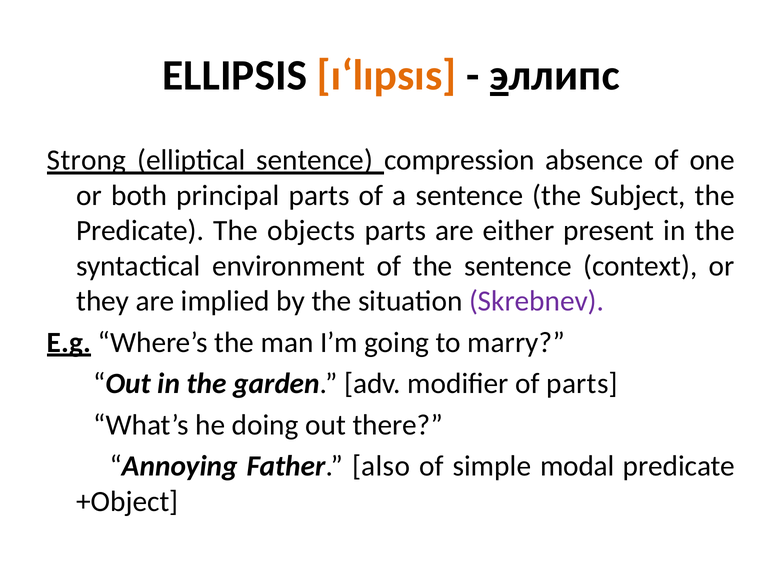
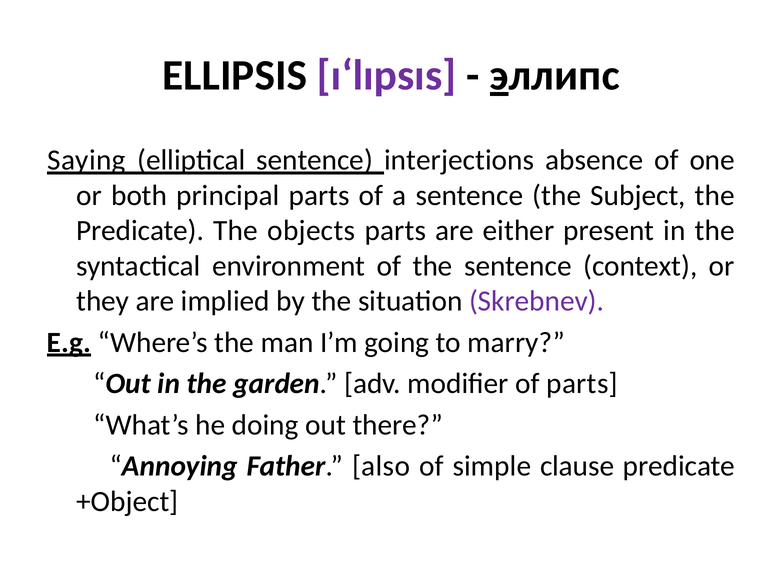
ı‘lıpsıs colour: orange -> purple (387, 75)
Strong: Strong -> Saying (86, 160)
compression: compression -> interjections (459, 160)
modal: modal -> clause (577, 467)
